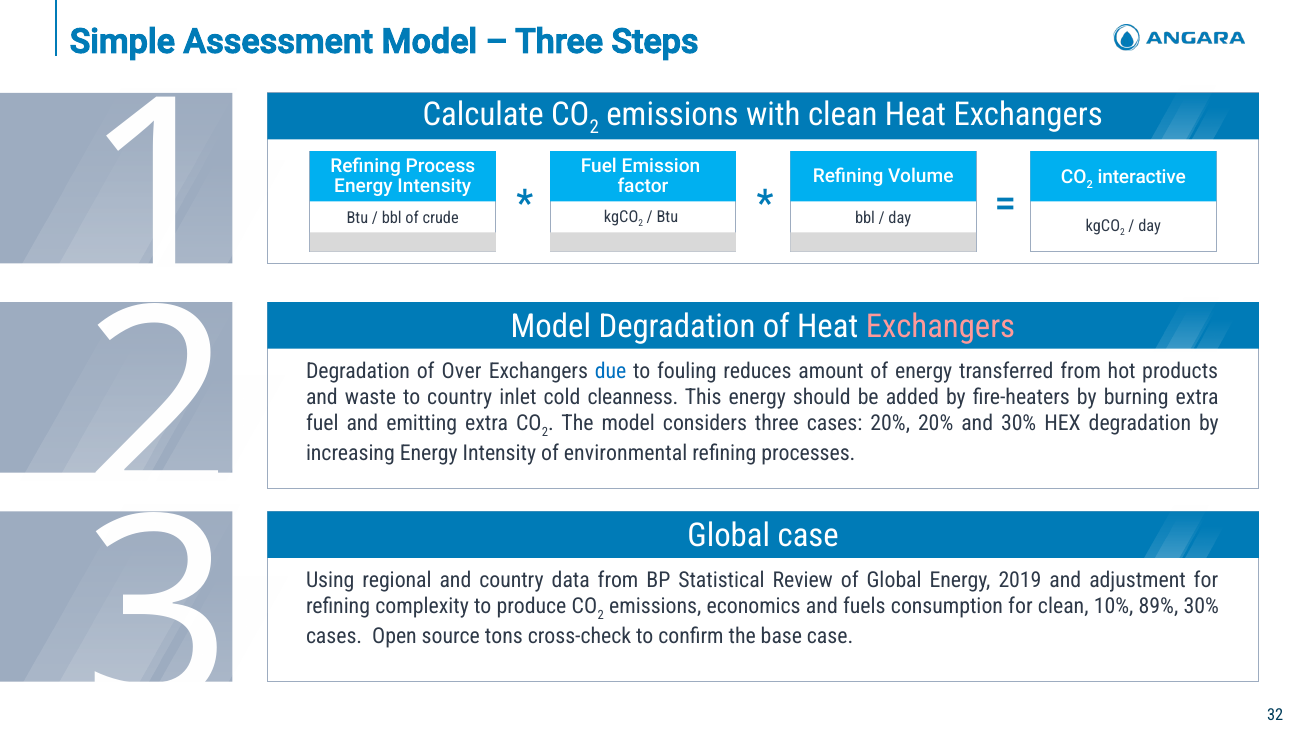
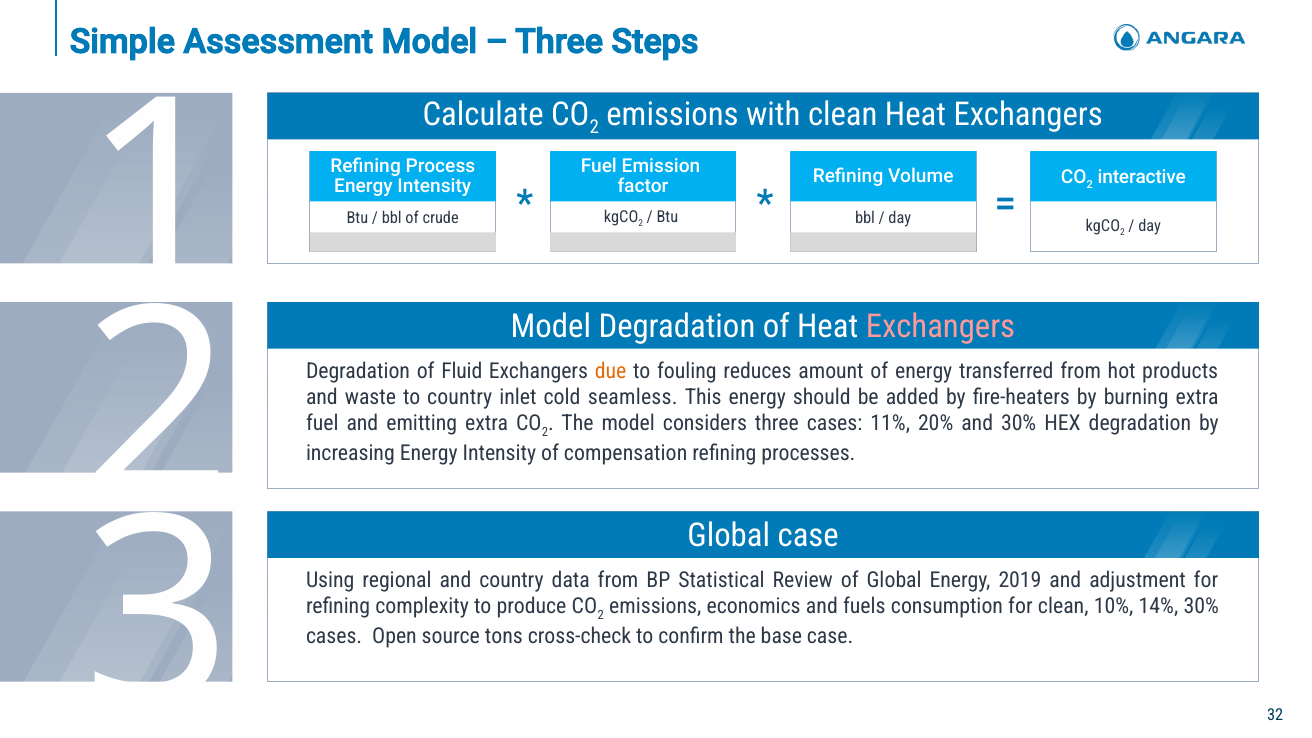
Over: Over -> Fluid (462, 371)
due colour: blue -> orange (611, 371)
cleanness: cleanness -> seamless (633, 397)
cases 20%: 20% -> 11% (890, 423)
environmental: environmental -> compensation (626, 453)
89%: 89% -> 14% (1158, 606)
